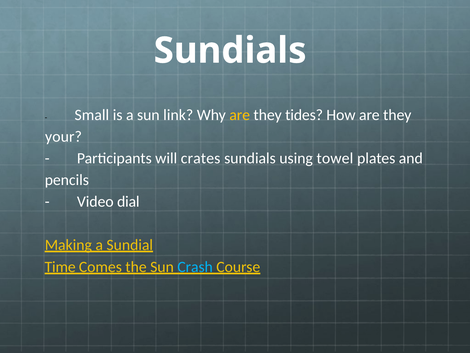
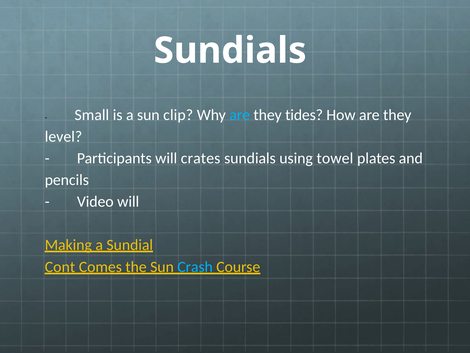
link: link -> clip (178, 115)
are colour: yellow -> light blue (240, 115)
your: your -> level (64, 136)
Video dial: dial -> will (128, 201)
Time: Time -> Cont (60, 266)
